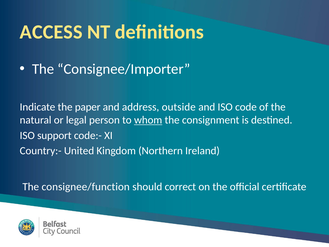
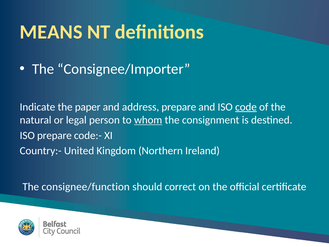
ACCESS: ACCESS -> MEANS (51, 32)
address outside: outside -> prepare (179, 107)
code underline: none -> present (246, 107)
ISO support: support -> prepare (54, 135)
